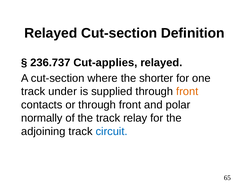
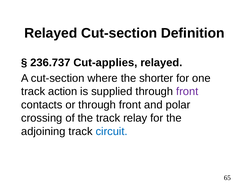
under: under -> action (63, 91)
front colour: orange -> purple (187, 91)
normally: normally -> crossing (42, 118)
